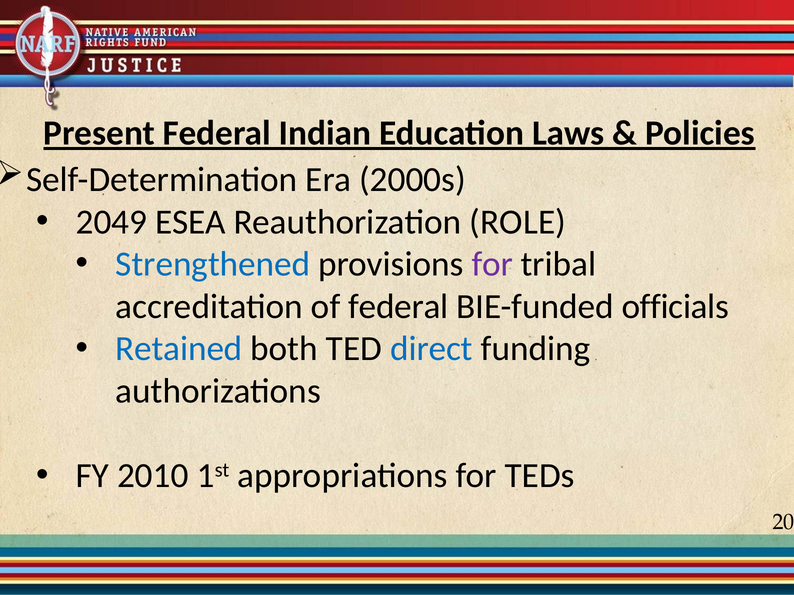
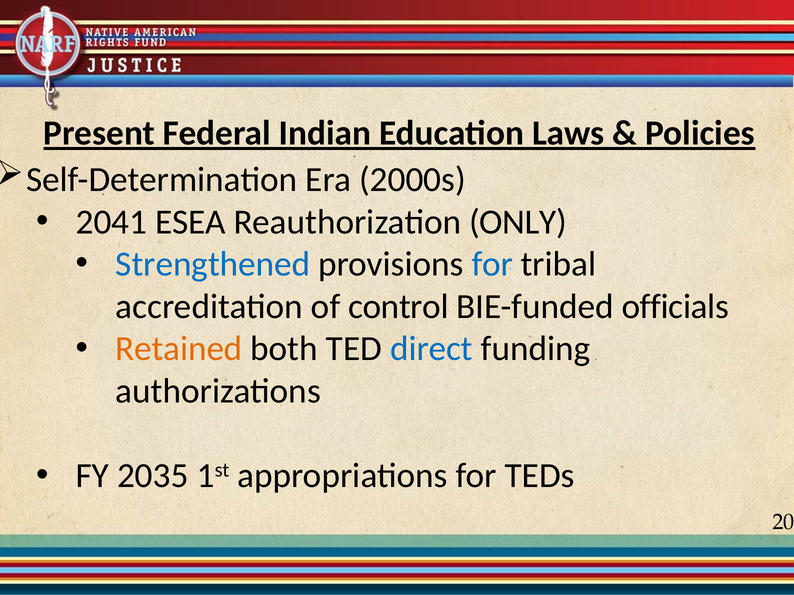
2049: 2049 -> 2041 (111, 222)
ROLE: ROLE -> ONLY (518, 222)
for colour: purple -> blue (492, 264)
of federal: federal -> control (398, 307)
Retained colour: blue -> orange (179, 349)
2010: 2010 -> 2035 (153, 476)
